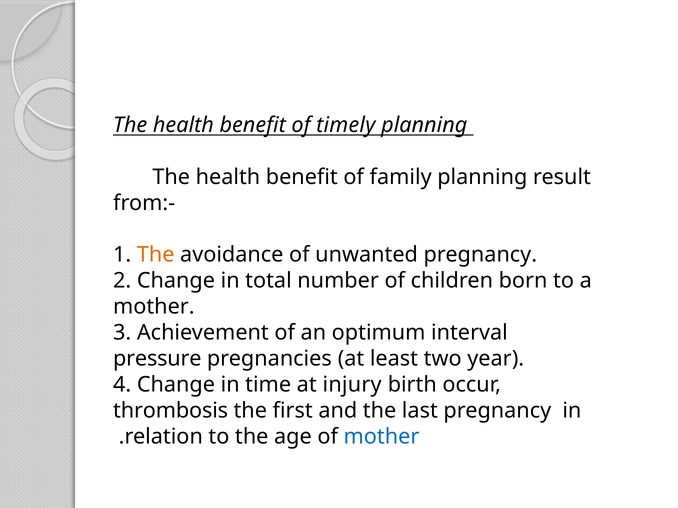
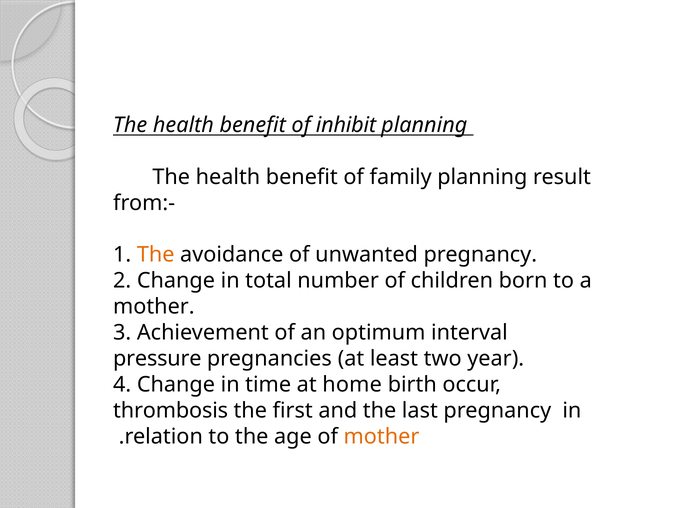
timely: timely -> inhibit (346, 125)
injury: injury -> home (352, 385)
mother colour: blue -> orange (381, 437)
